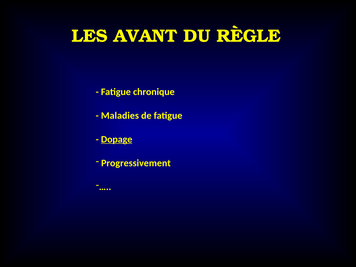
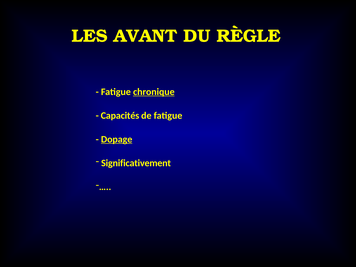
chronique underline: none -> present (154, 92)
Maladies: Maladies -> Capacités (120, 116)
Progressivement: Progressivement -> Significativement (136, 163)
